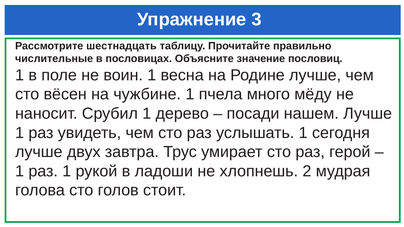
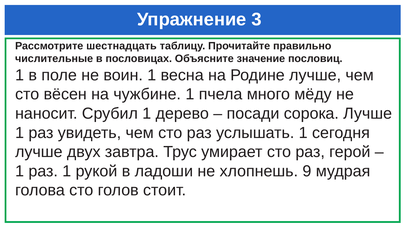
нашем: нашем -> сорока (311, 114)
2: 2 -> 9 (307, 171)
